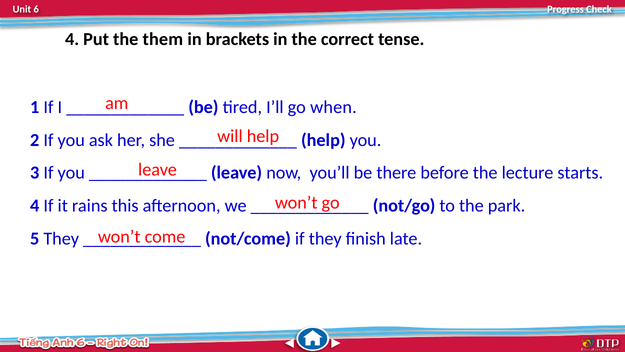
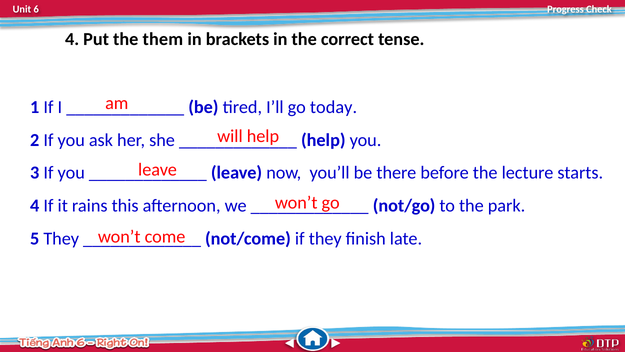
when: when -> today (334, 107)
